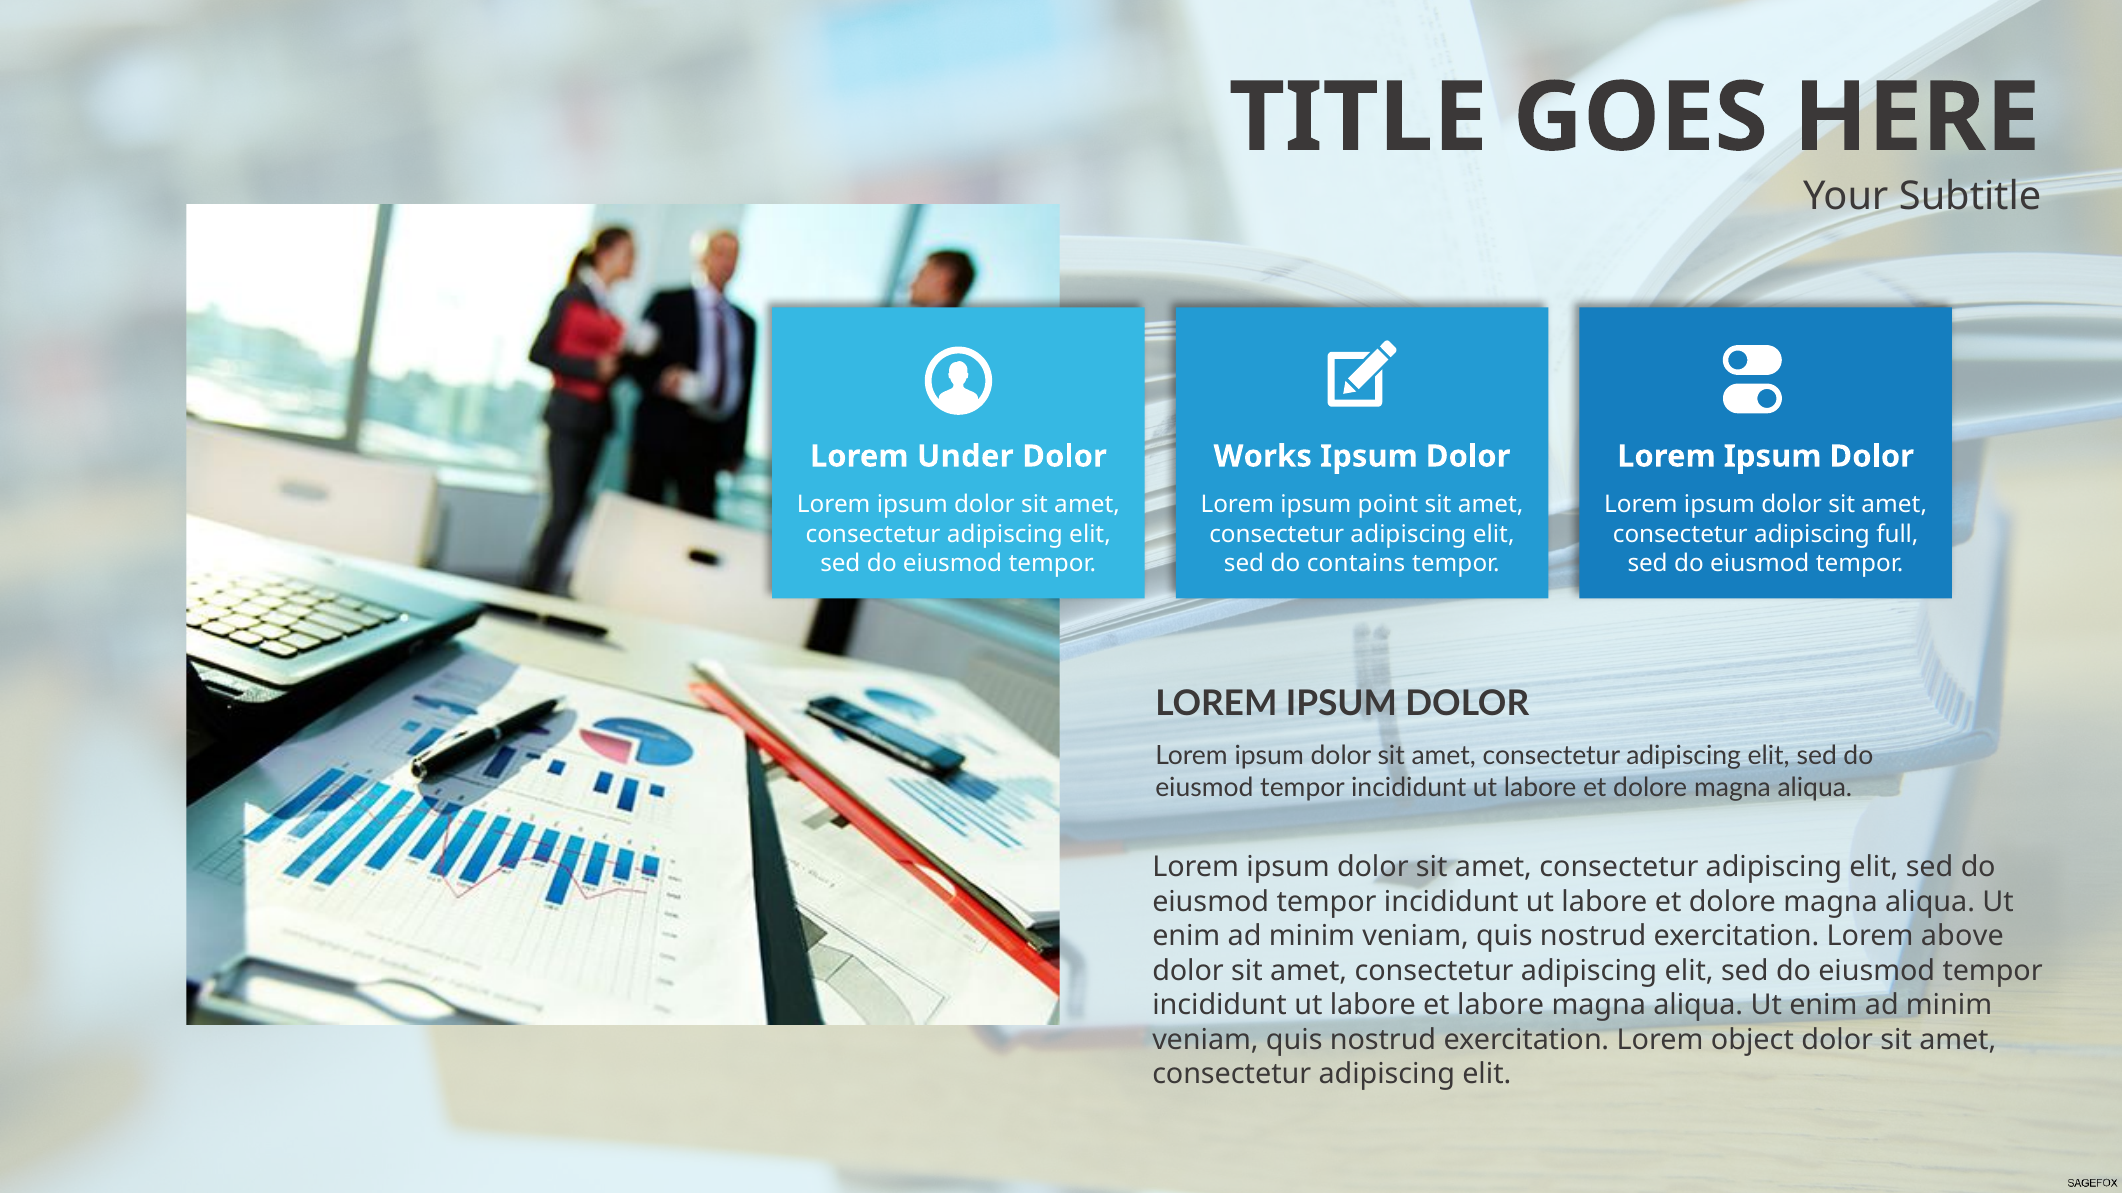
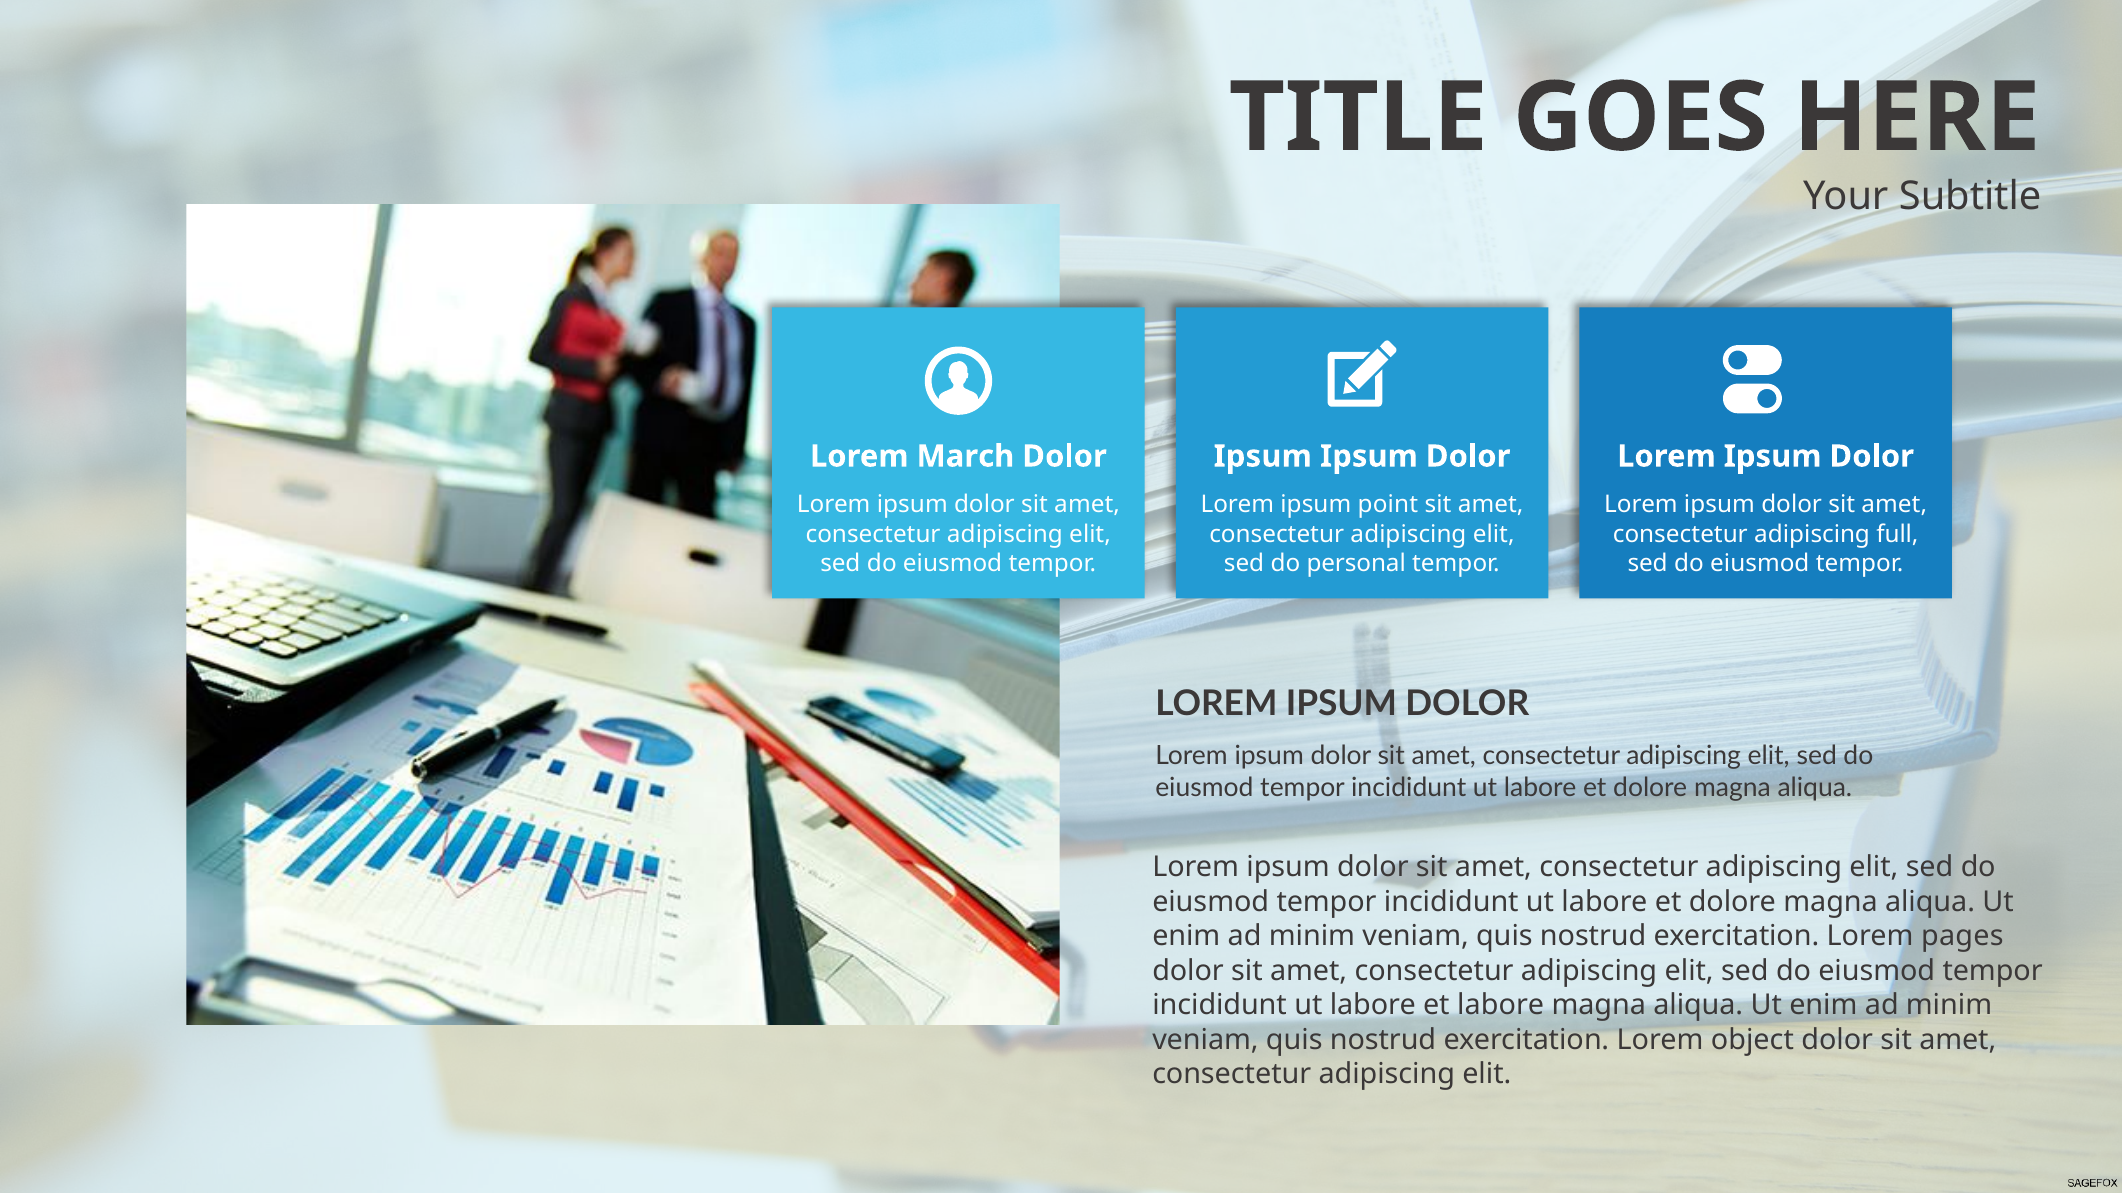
Under: Under -> March (965, 457)
Works: Works -> Ipsum (1263, 457)
contains: contains -> personal (1356, 564)
above: above -> pages (1962, 937)
